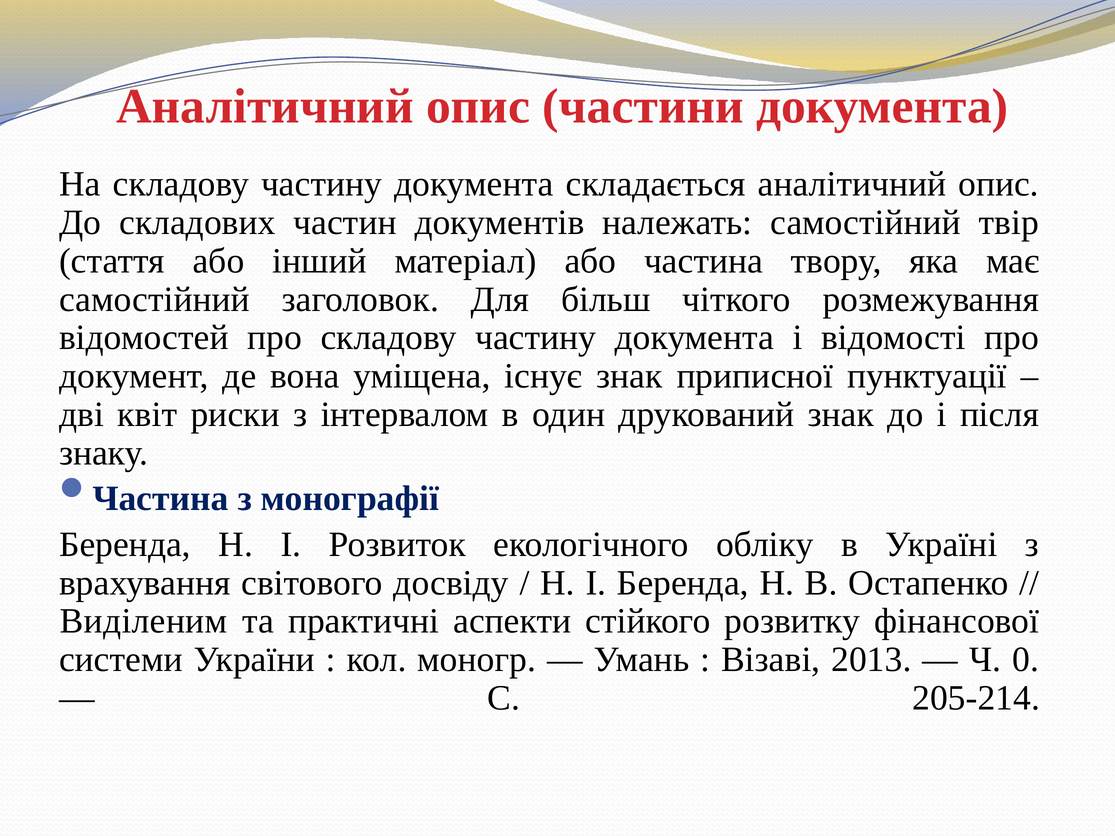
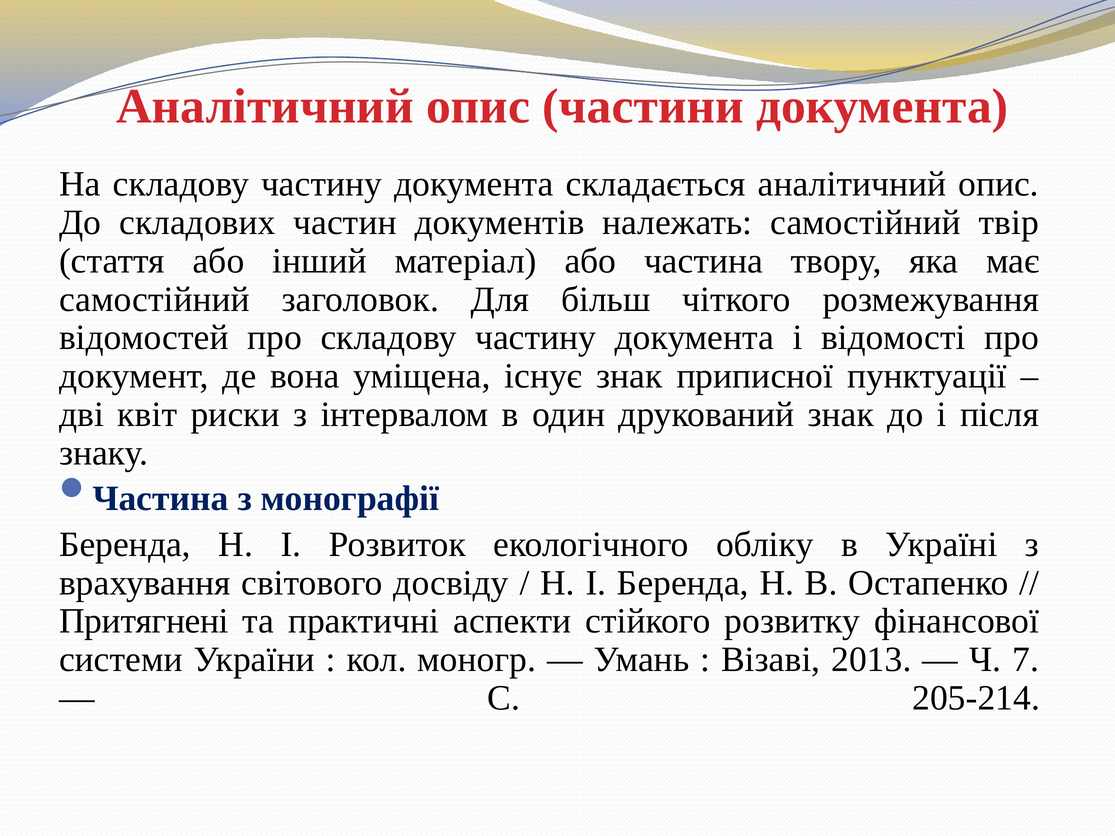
Виділеним: Виділеним -> Притягнені (144, 621)
0: 0 -> 7 (1026, 660)
